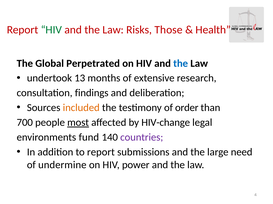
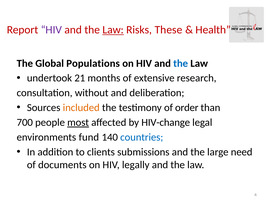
HIV colour: green -> purple (51, 30)
Law underline: none -> present (113, 30)
Those: Those -> These (169, 30)
Perpetrated: Perpetrated -> Populations (93, 64)
13: 13 -> 21 (80, 78)
findings: findings -> without (92, 93)
countries colour: purple -> blue (142, 138)
to report: report -> clients (101, 153)
undermine: undermine -> documents (62, 165)
power: power -> legally (136, 165)
